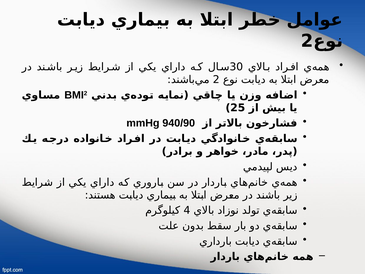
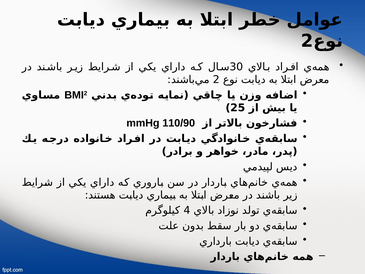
940/90: 940/90 -> 110/90 (179, 123)
